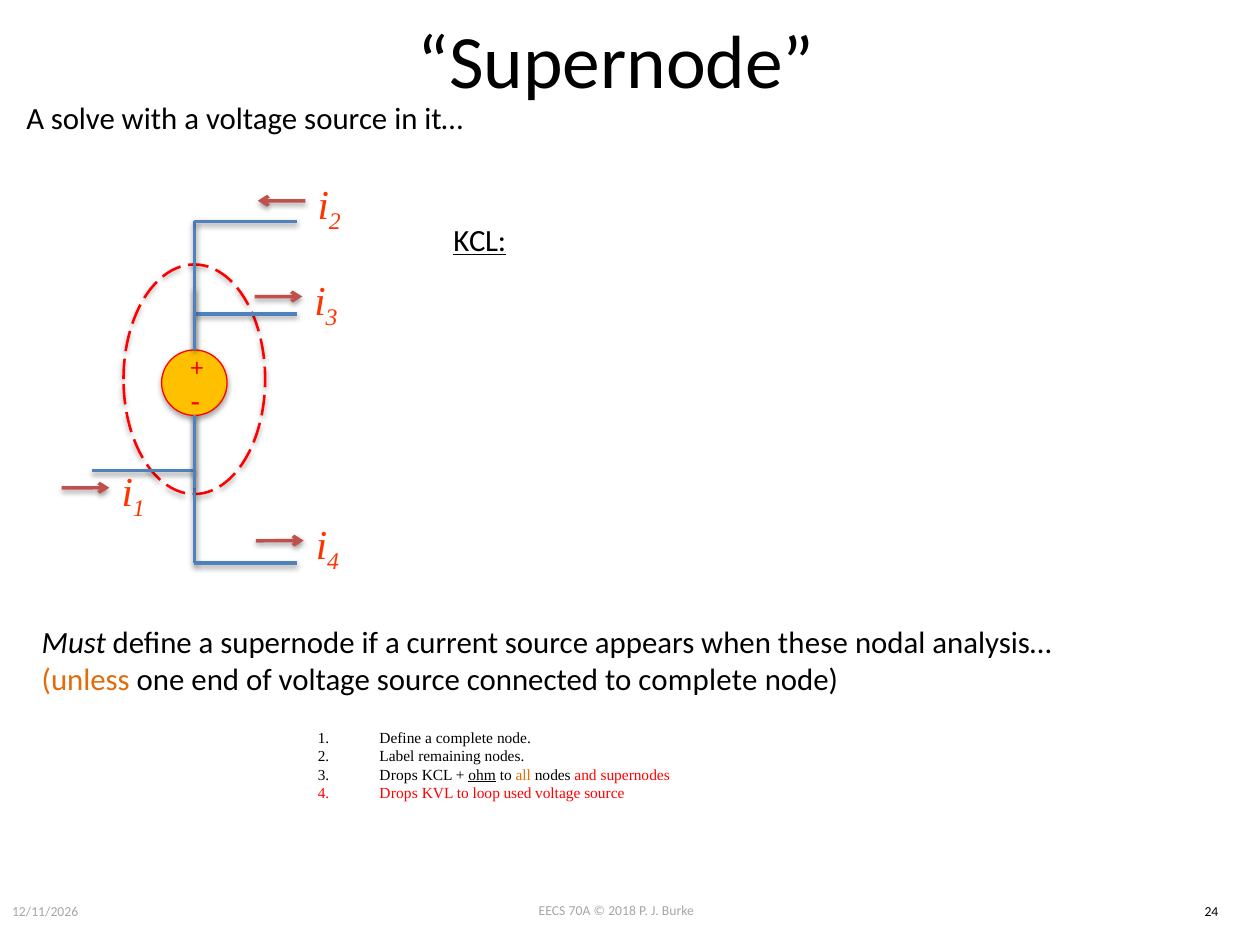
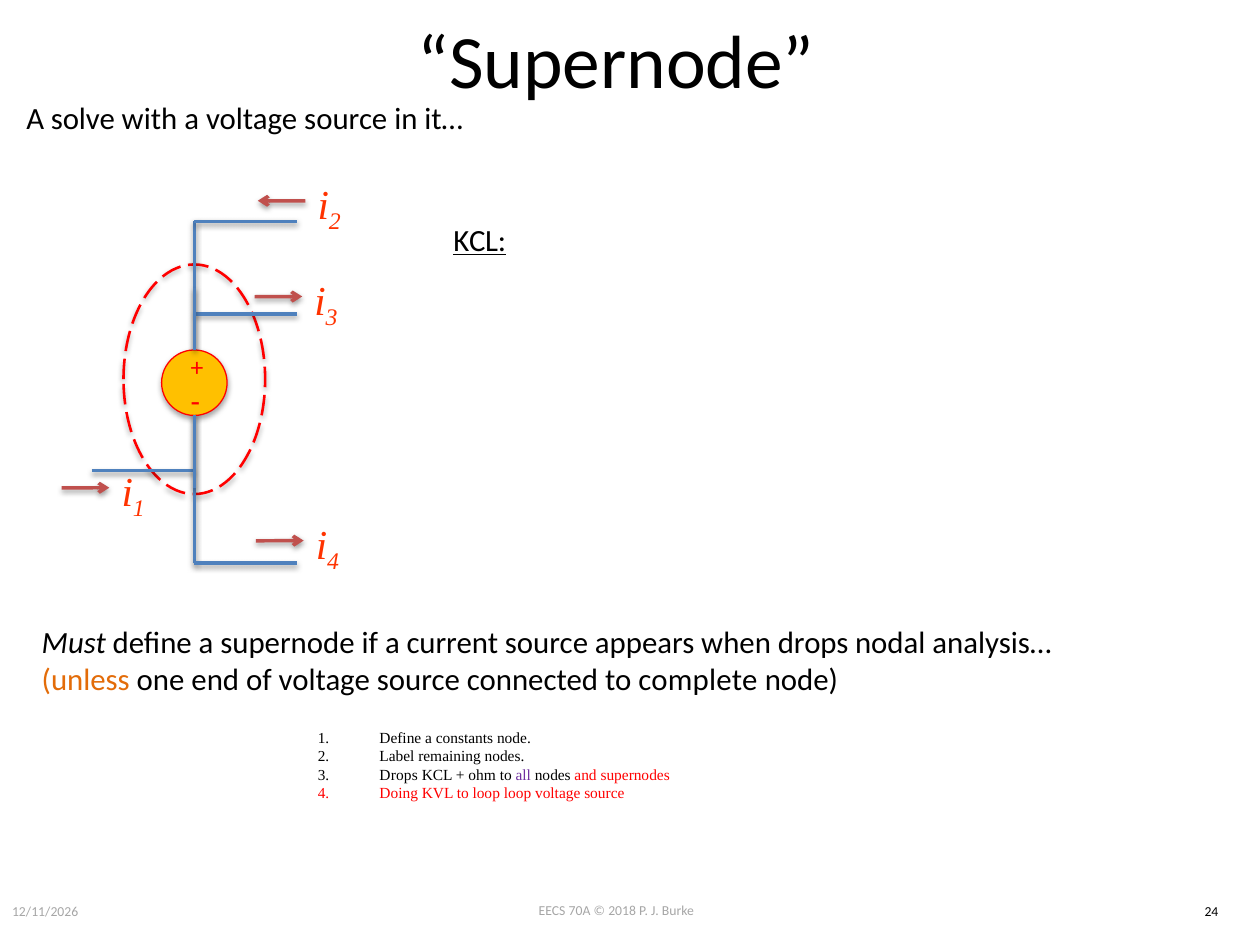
when these: these -> drops (813, 643)
a complete: complete -> constants (464, 738)
ohm underline: present -> none (482, 775)
all colour: orange -> purple (523, 775)
Drops: Drops -> Doing (399, 793)
loop used: used -> loop (517, 793)
